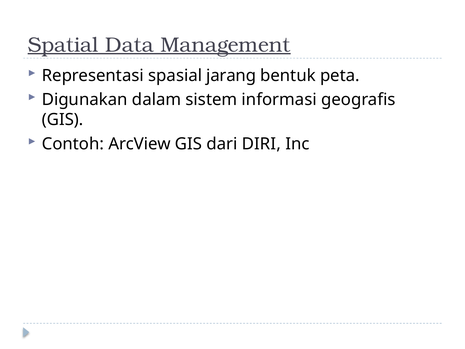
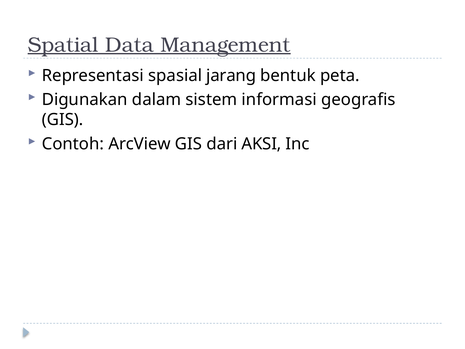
DIRI: DIRI -> AKSI (261, 144)
